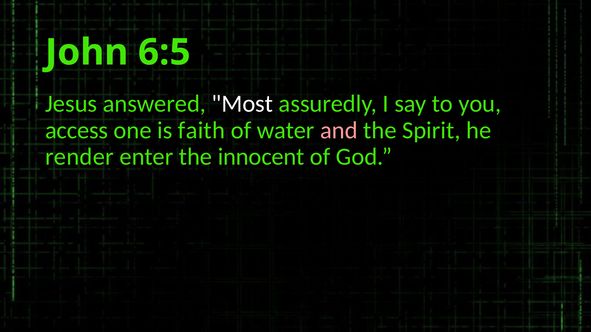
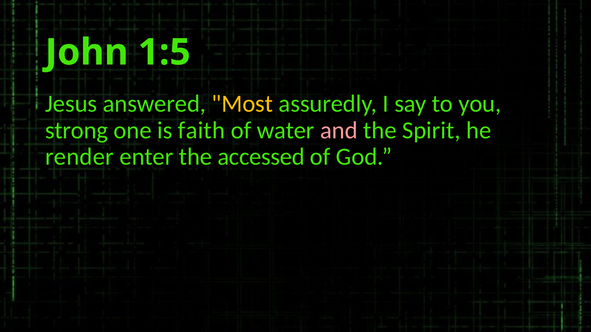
6:5: 6:5 -> 1:5 (164, 52)
Most colour: white -> yellow (242, 104)
access: access -> strong (77, 130)
innocent: innocent -> accessed (261, 157)
